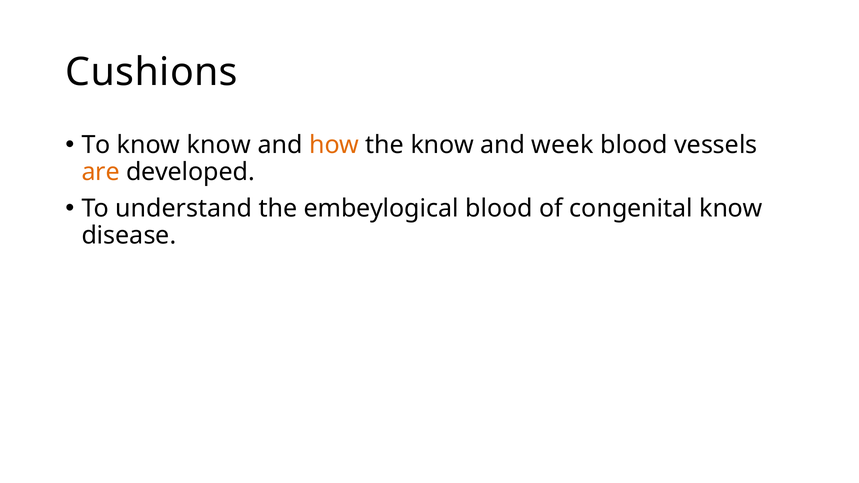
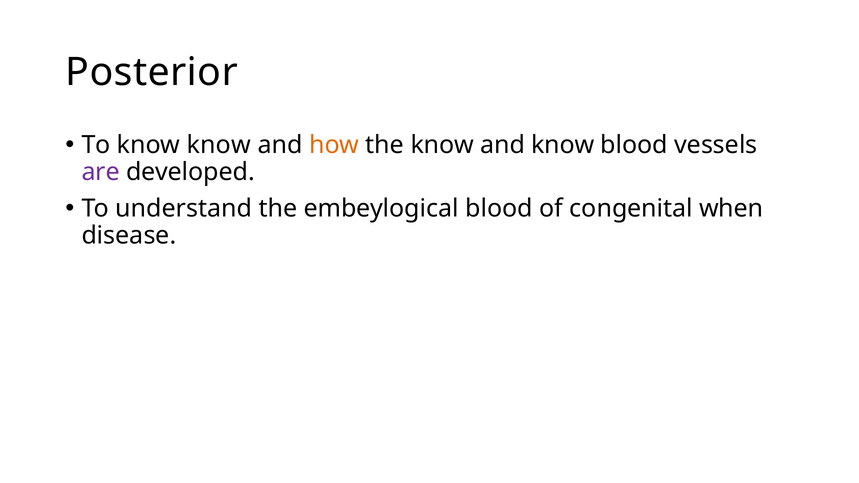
Cushions: Cushions -> Posterior (152, 72)
and week: week -> know (563, 145)
are colour: orange -> purple (101, 172)
congenital know: know -> when (731, 208)
